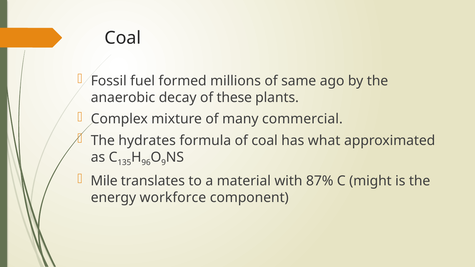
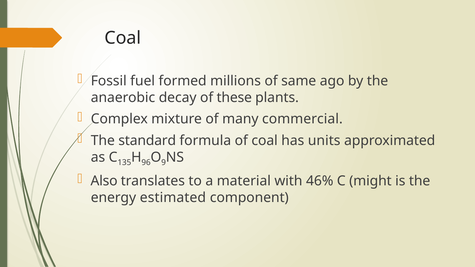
hydrates: hydrates -> standard (147, 141)
what: what -> units (324, 141)
Mile: Mile -> Also (104, 181)
87%: 87% -> 46% (320, 181)
workforce: workforce -> estimated (173, 198)
